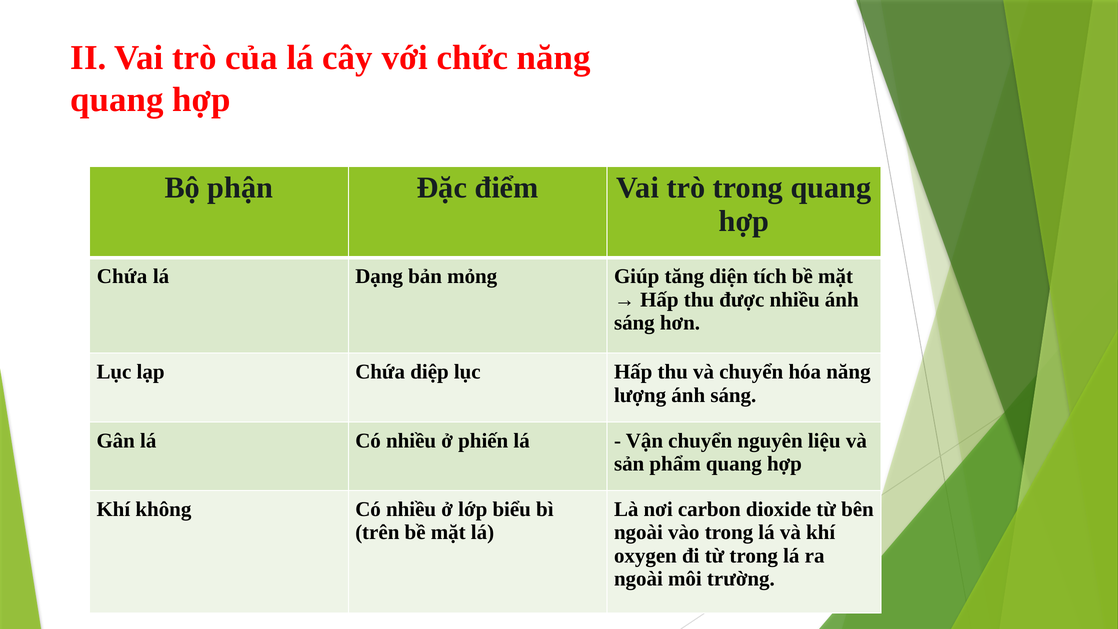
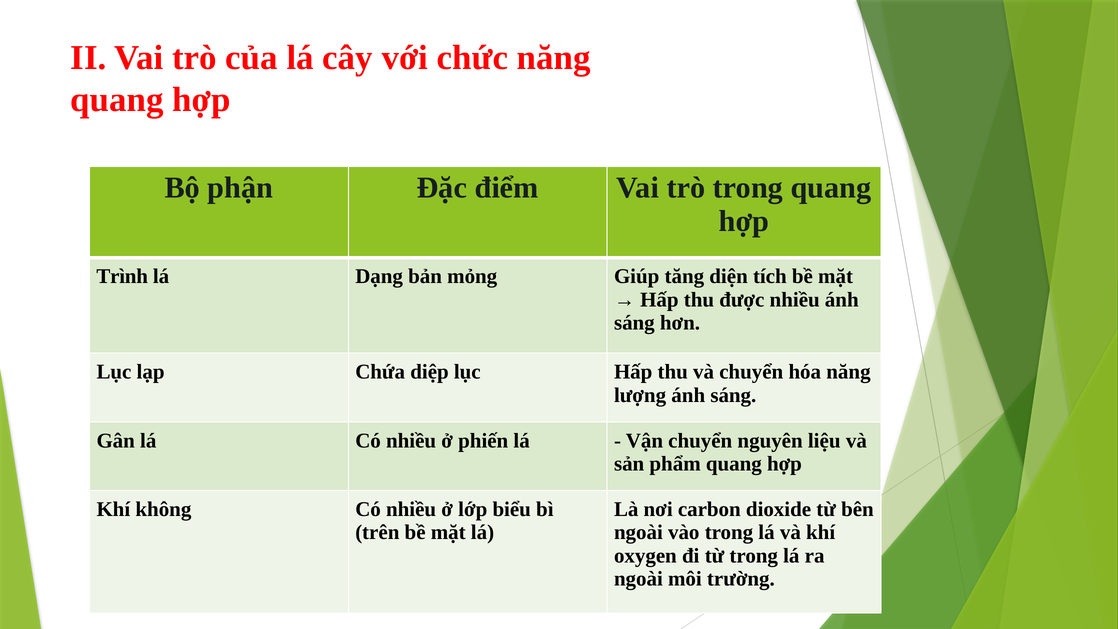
Chứa: Chứa -> Trình (122, 276)
